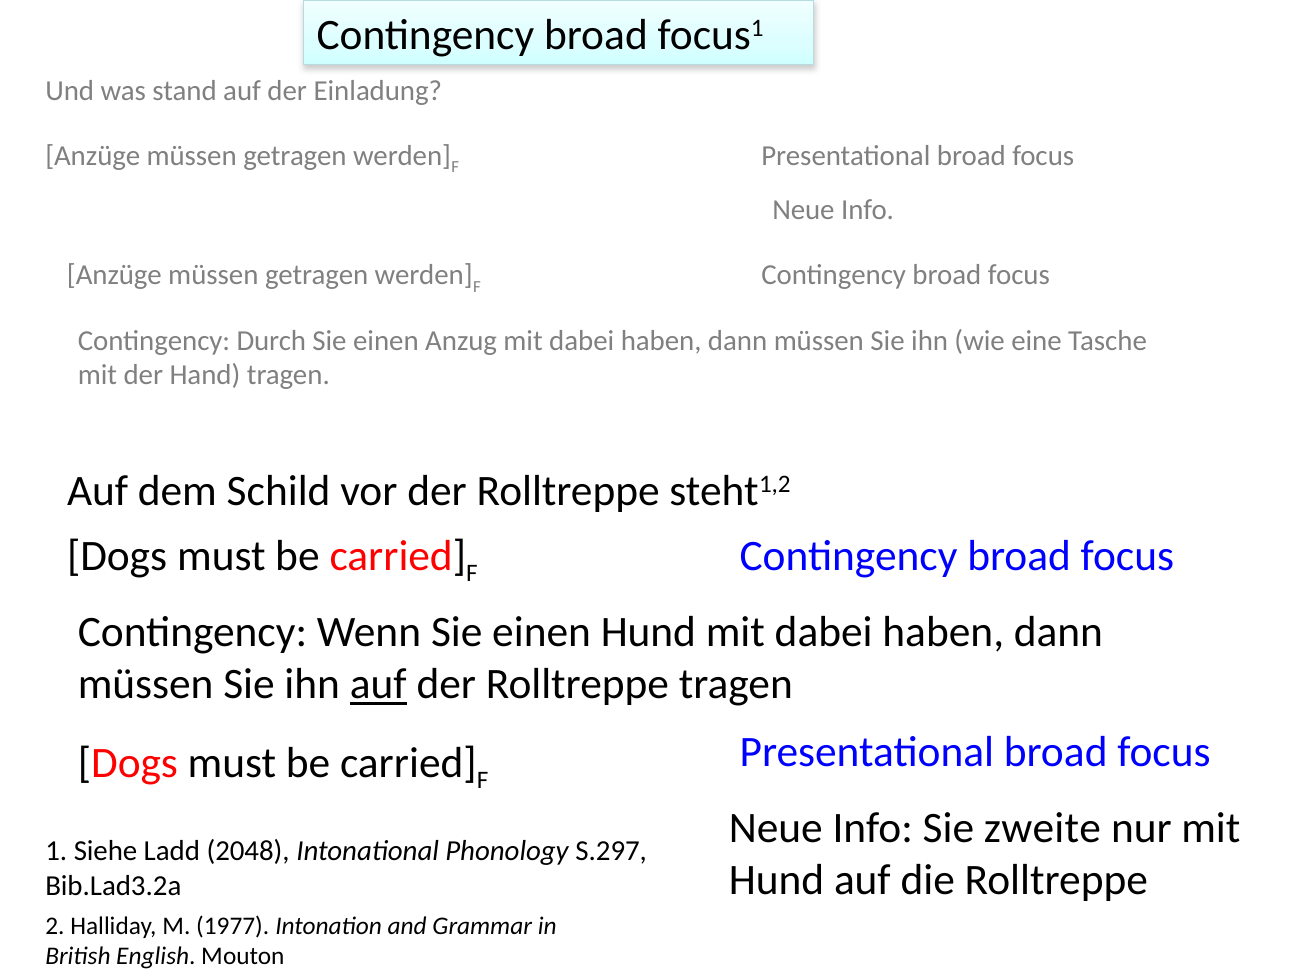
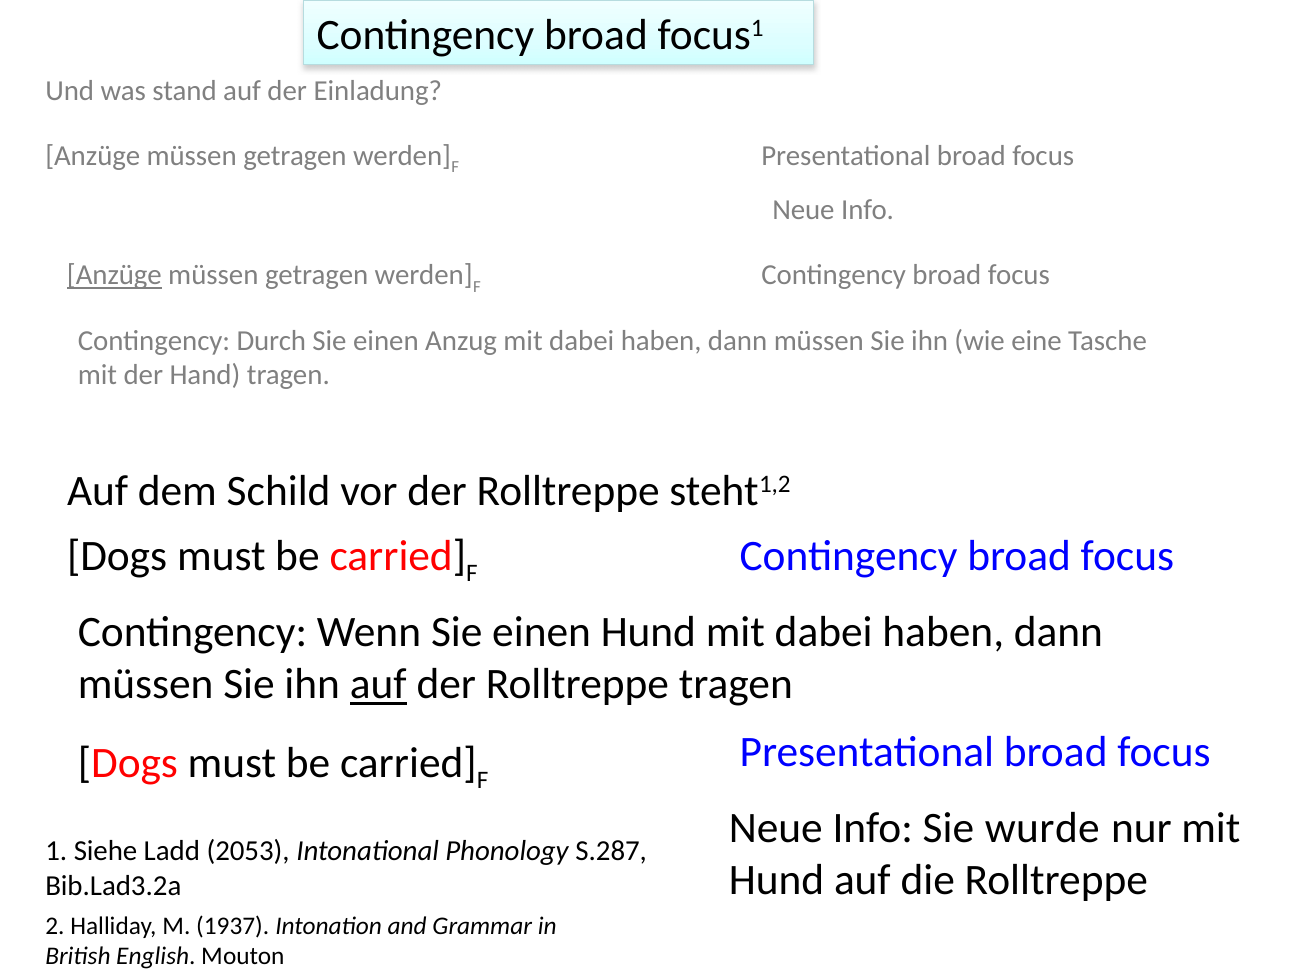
Anzüge underline: none -> present (114, 275)
zweite: zweite -> wurde (1042, 828)
2048: 2048 -> 2053 (248, 850)
S.297: S.297 -> S.287 (611, 850)
1977: 1977 -> 1937 (233, 925)
